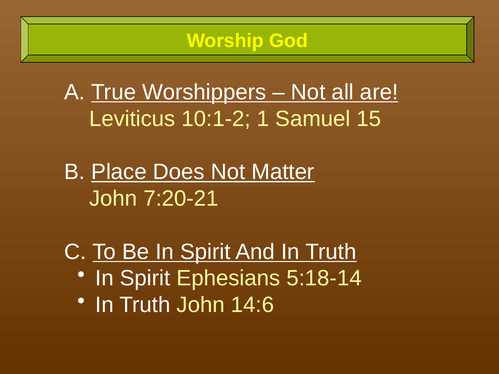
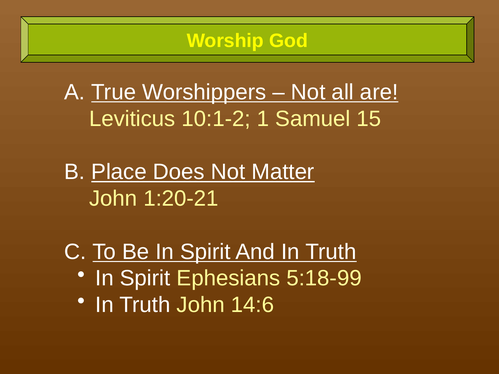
7:20-21: 7:20-21 -> 1:20-21 (181, 199)
5:18-14: 5:18-14 -> 5:18-99 (324, 279)
